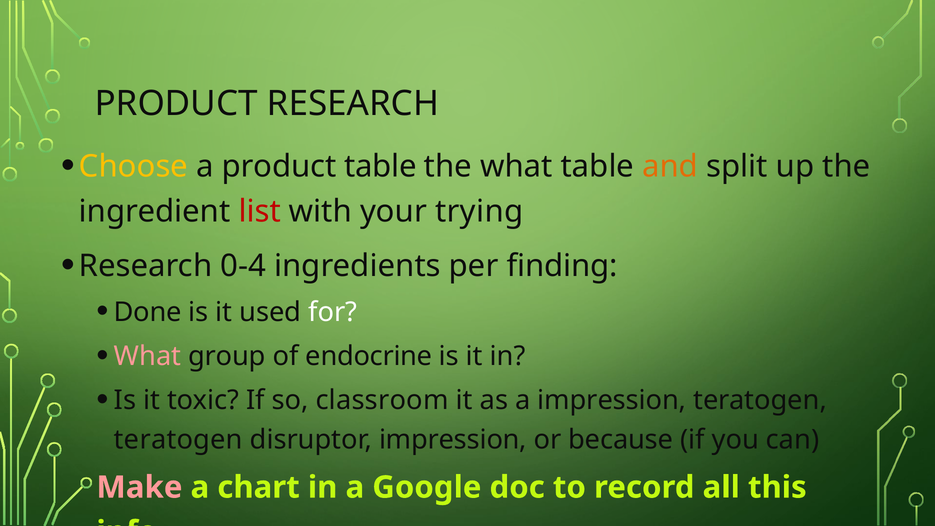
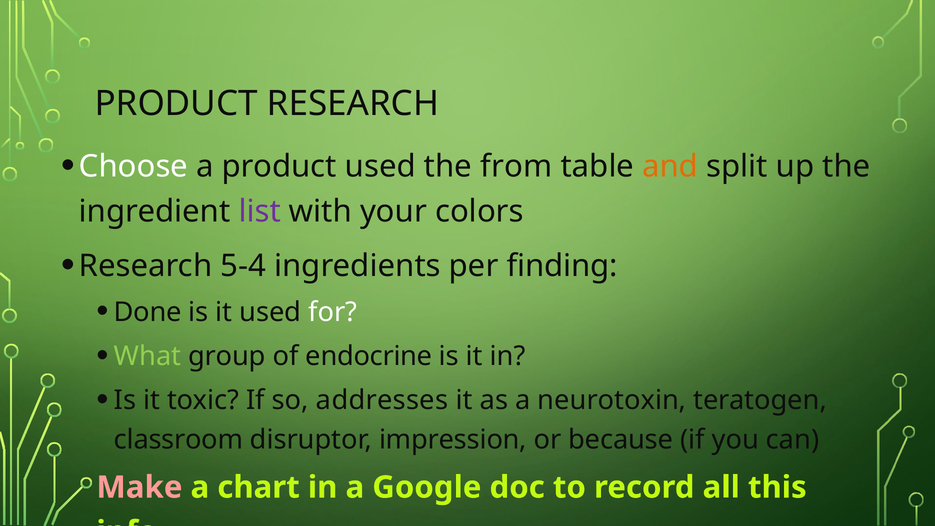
Choose colour: yellow -> white (133, 166)
product table: table -> used (380, 166)
the what: what -> from (516, 166)
list colour: red -> purple (260, 211)
trying: trying -> colors (479, 211)
0-4: 0-4 -> 5-4 (243, 266)
What colour: pink -> light green (148, 356)
classroom: classroom -> addresses (382, 400)
a impression: impression -> neurotoxin (612, 400)
teratogen: teratogen -> classroom (179, 440)
